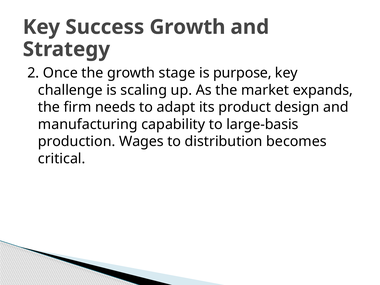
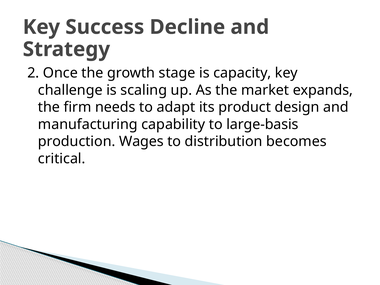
Success Growth: Growth -> Decline (187, 27)
purpose: purpose -> capacity (242, 73)
